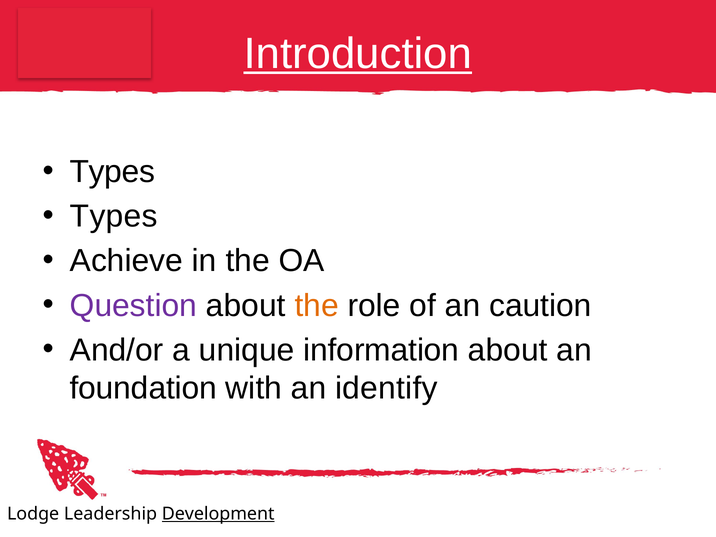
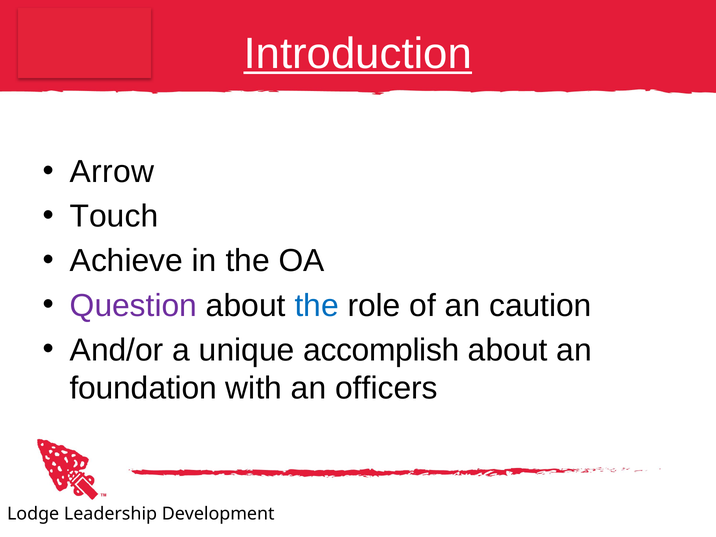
Types: Types -> Arrow (112, 172)
Types: Types -> Touch (114, 216)
the colour: orange -> blue (317, 306)
information: information -> accomplish (381, 350)
identify: identify -> officers (387, 388)
Development underline: present -> none (218, 514)
